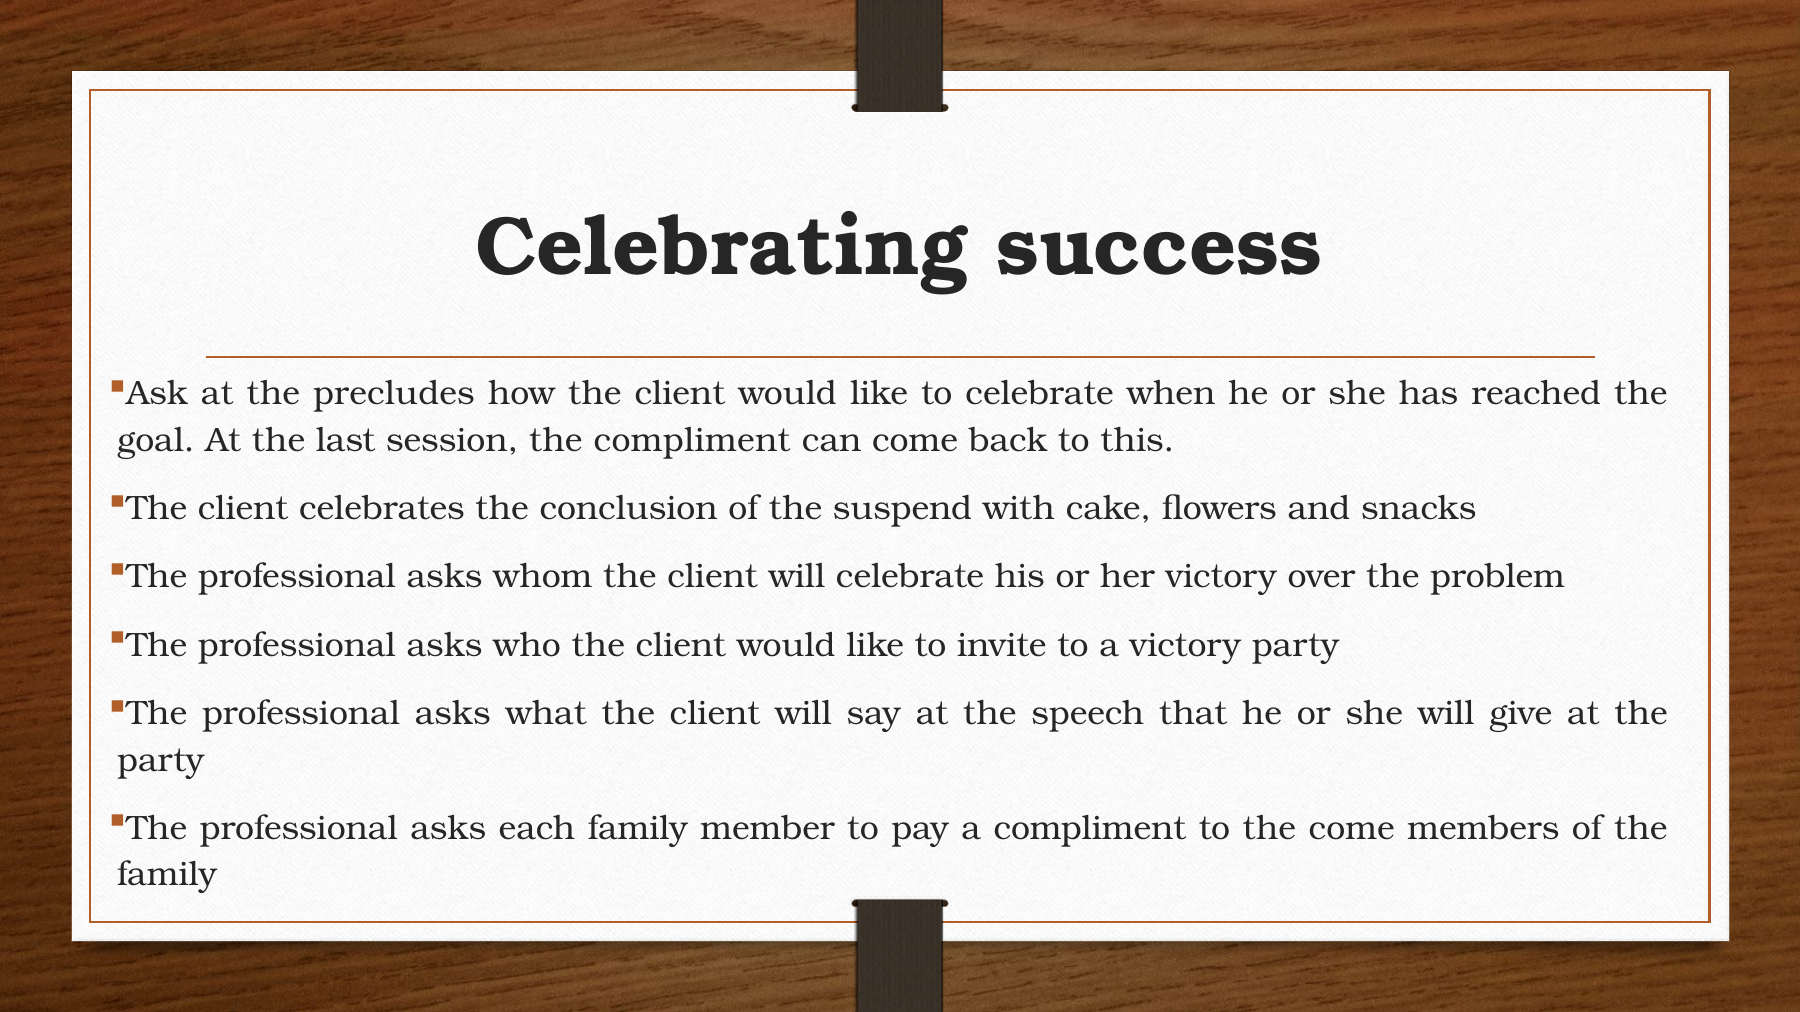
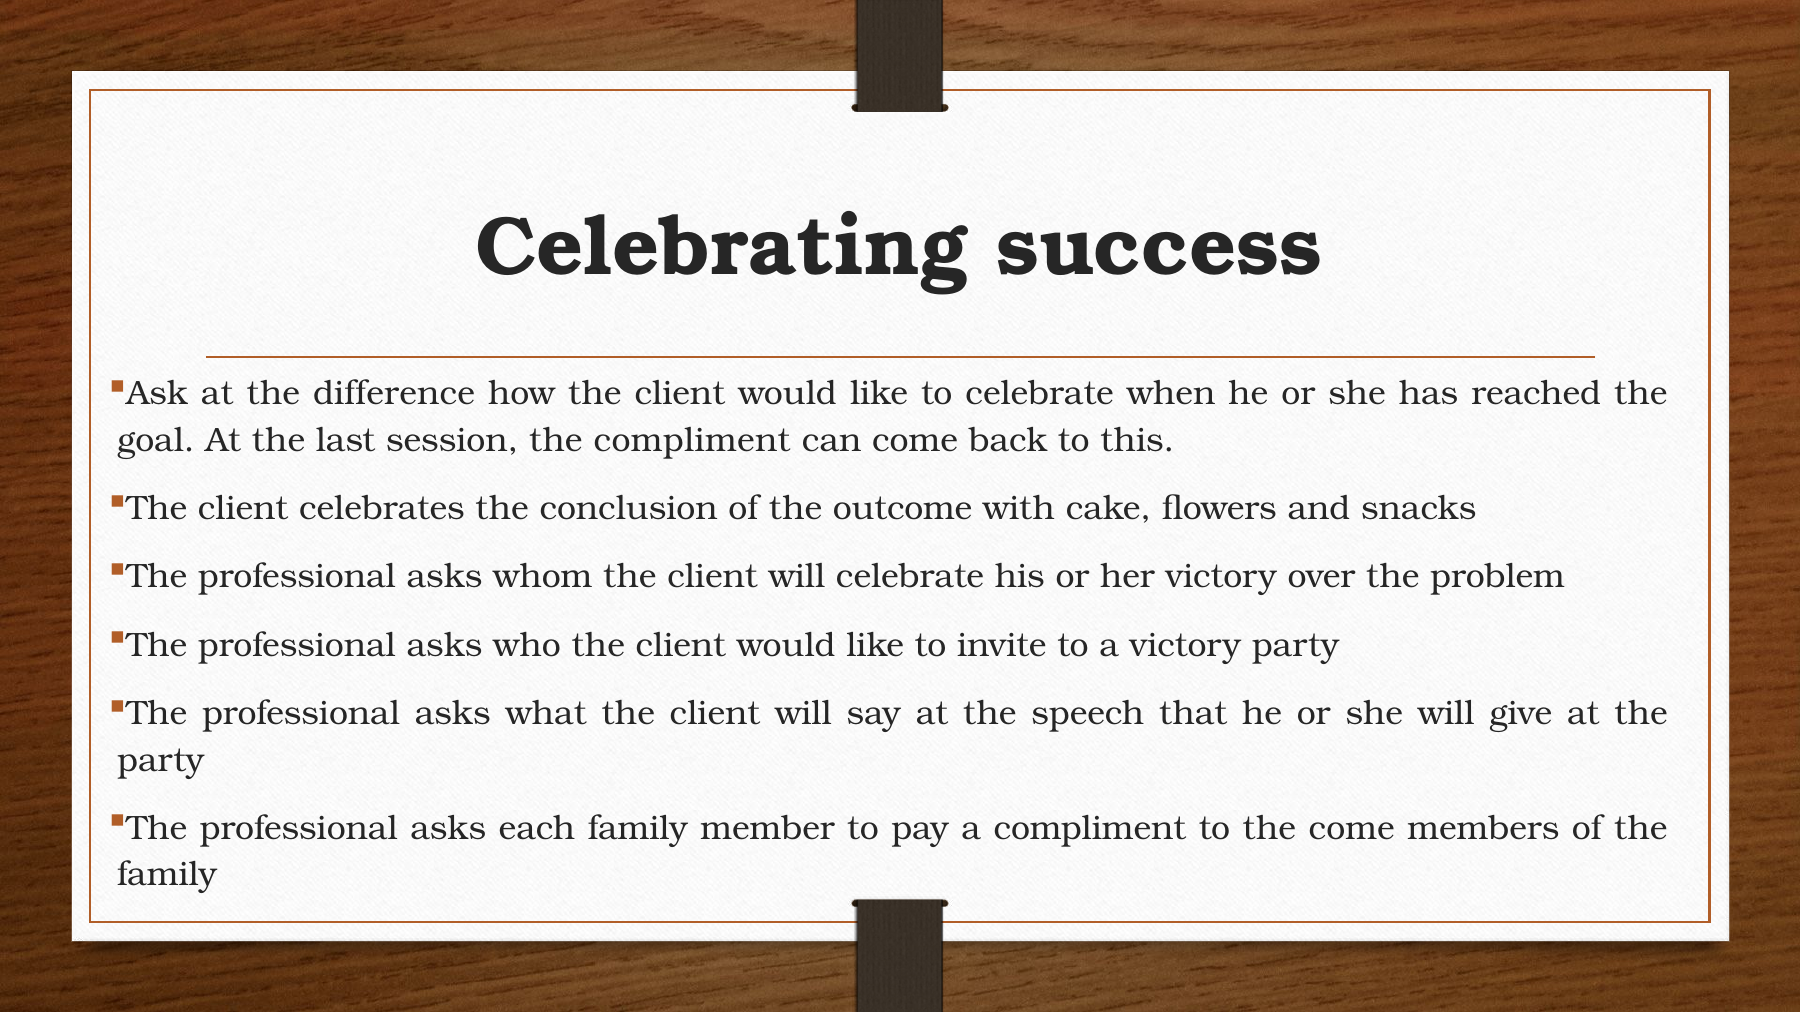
precludes: precludes -> difference (394, 394)
suspend: suspend -> outcome (903, 509)
